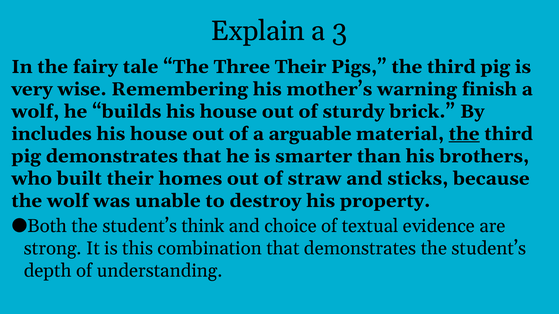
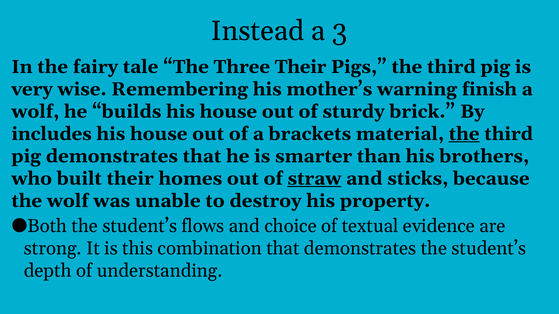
Explain: Explain -> Instead (258, 31)
arguable: arguable -> brackets (310, 134)
straw underline: none -> present (314, 179)
think: think -> flows (203, 227)
